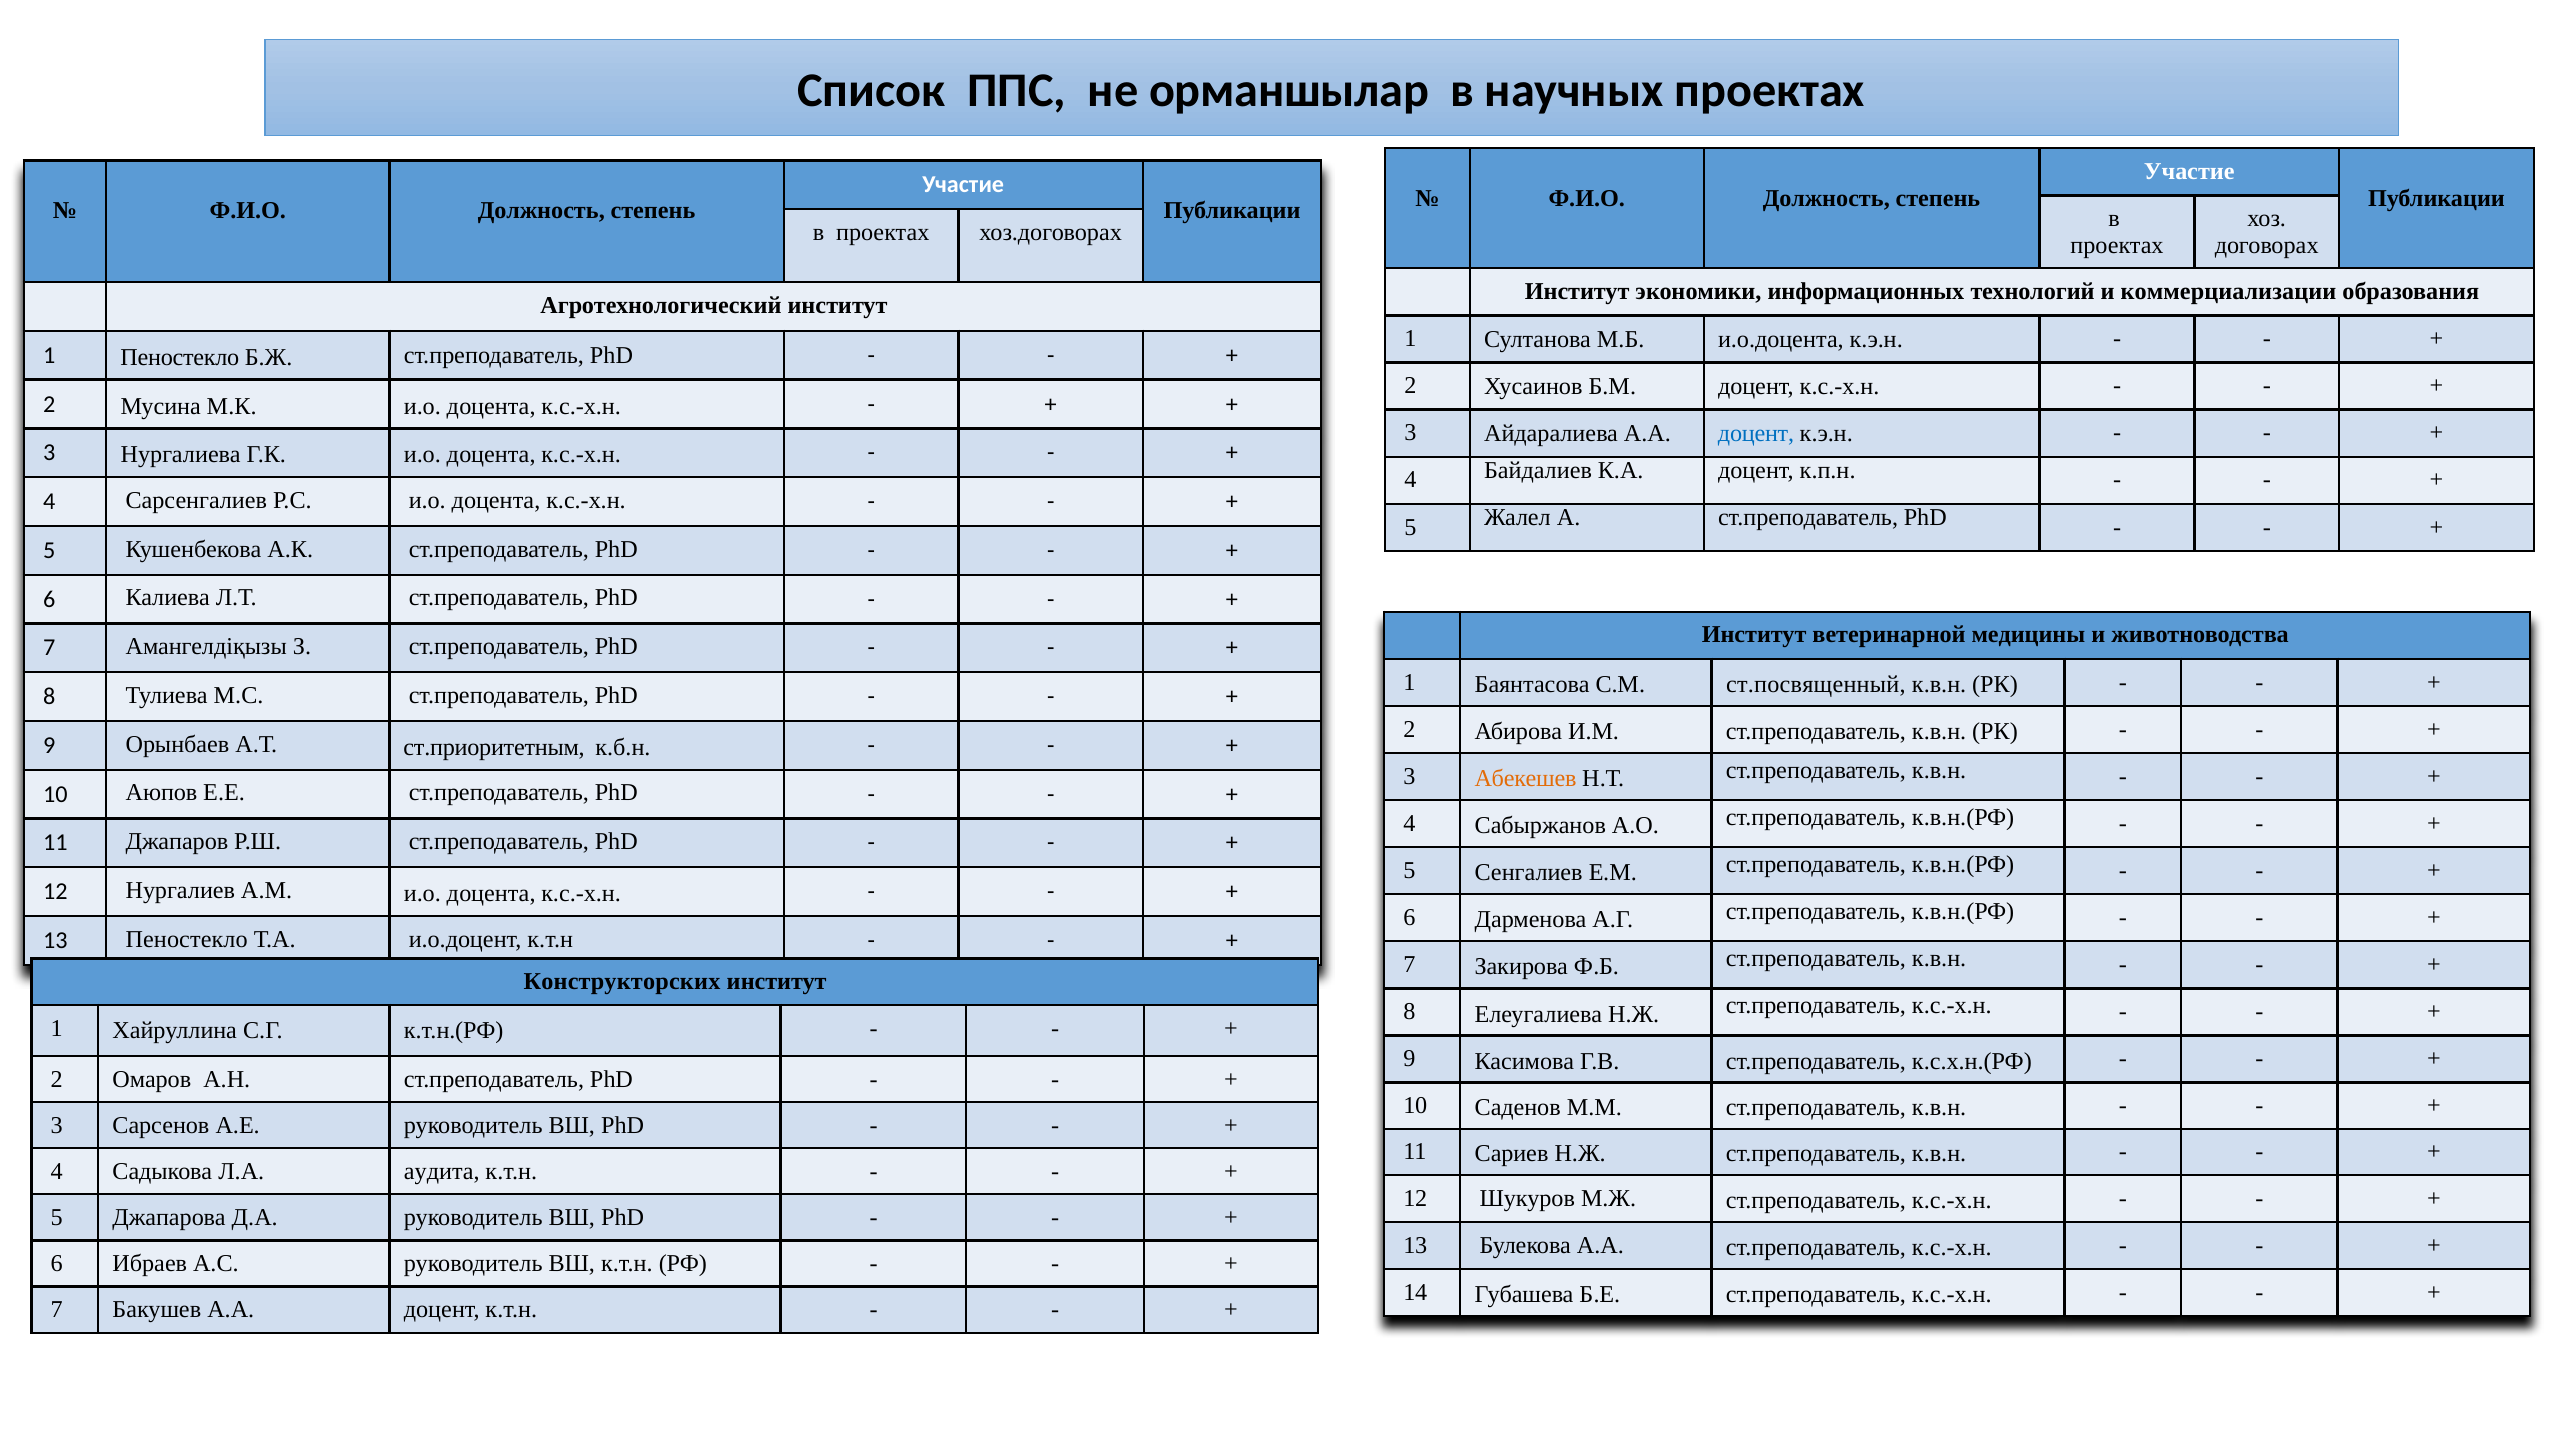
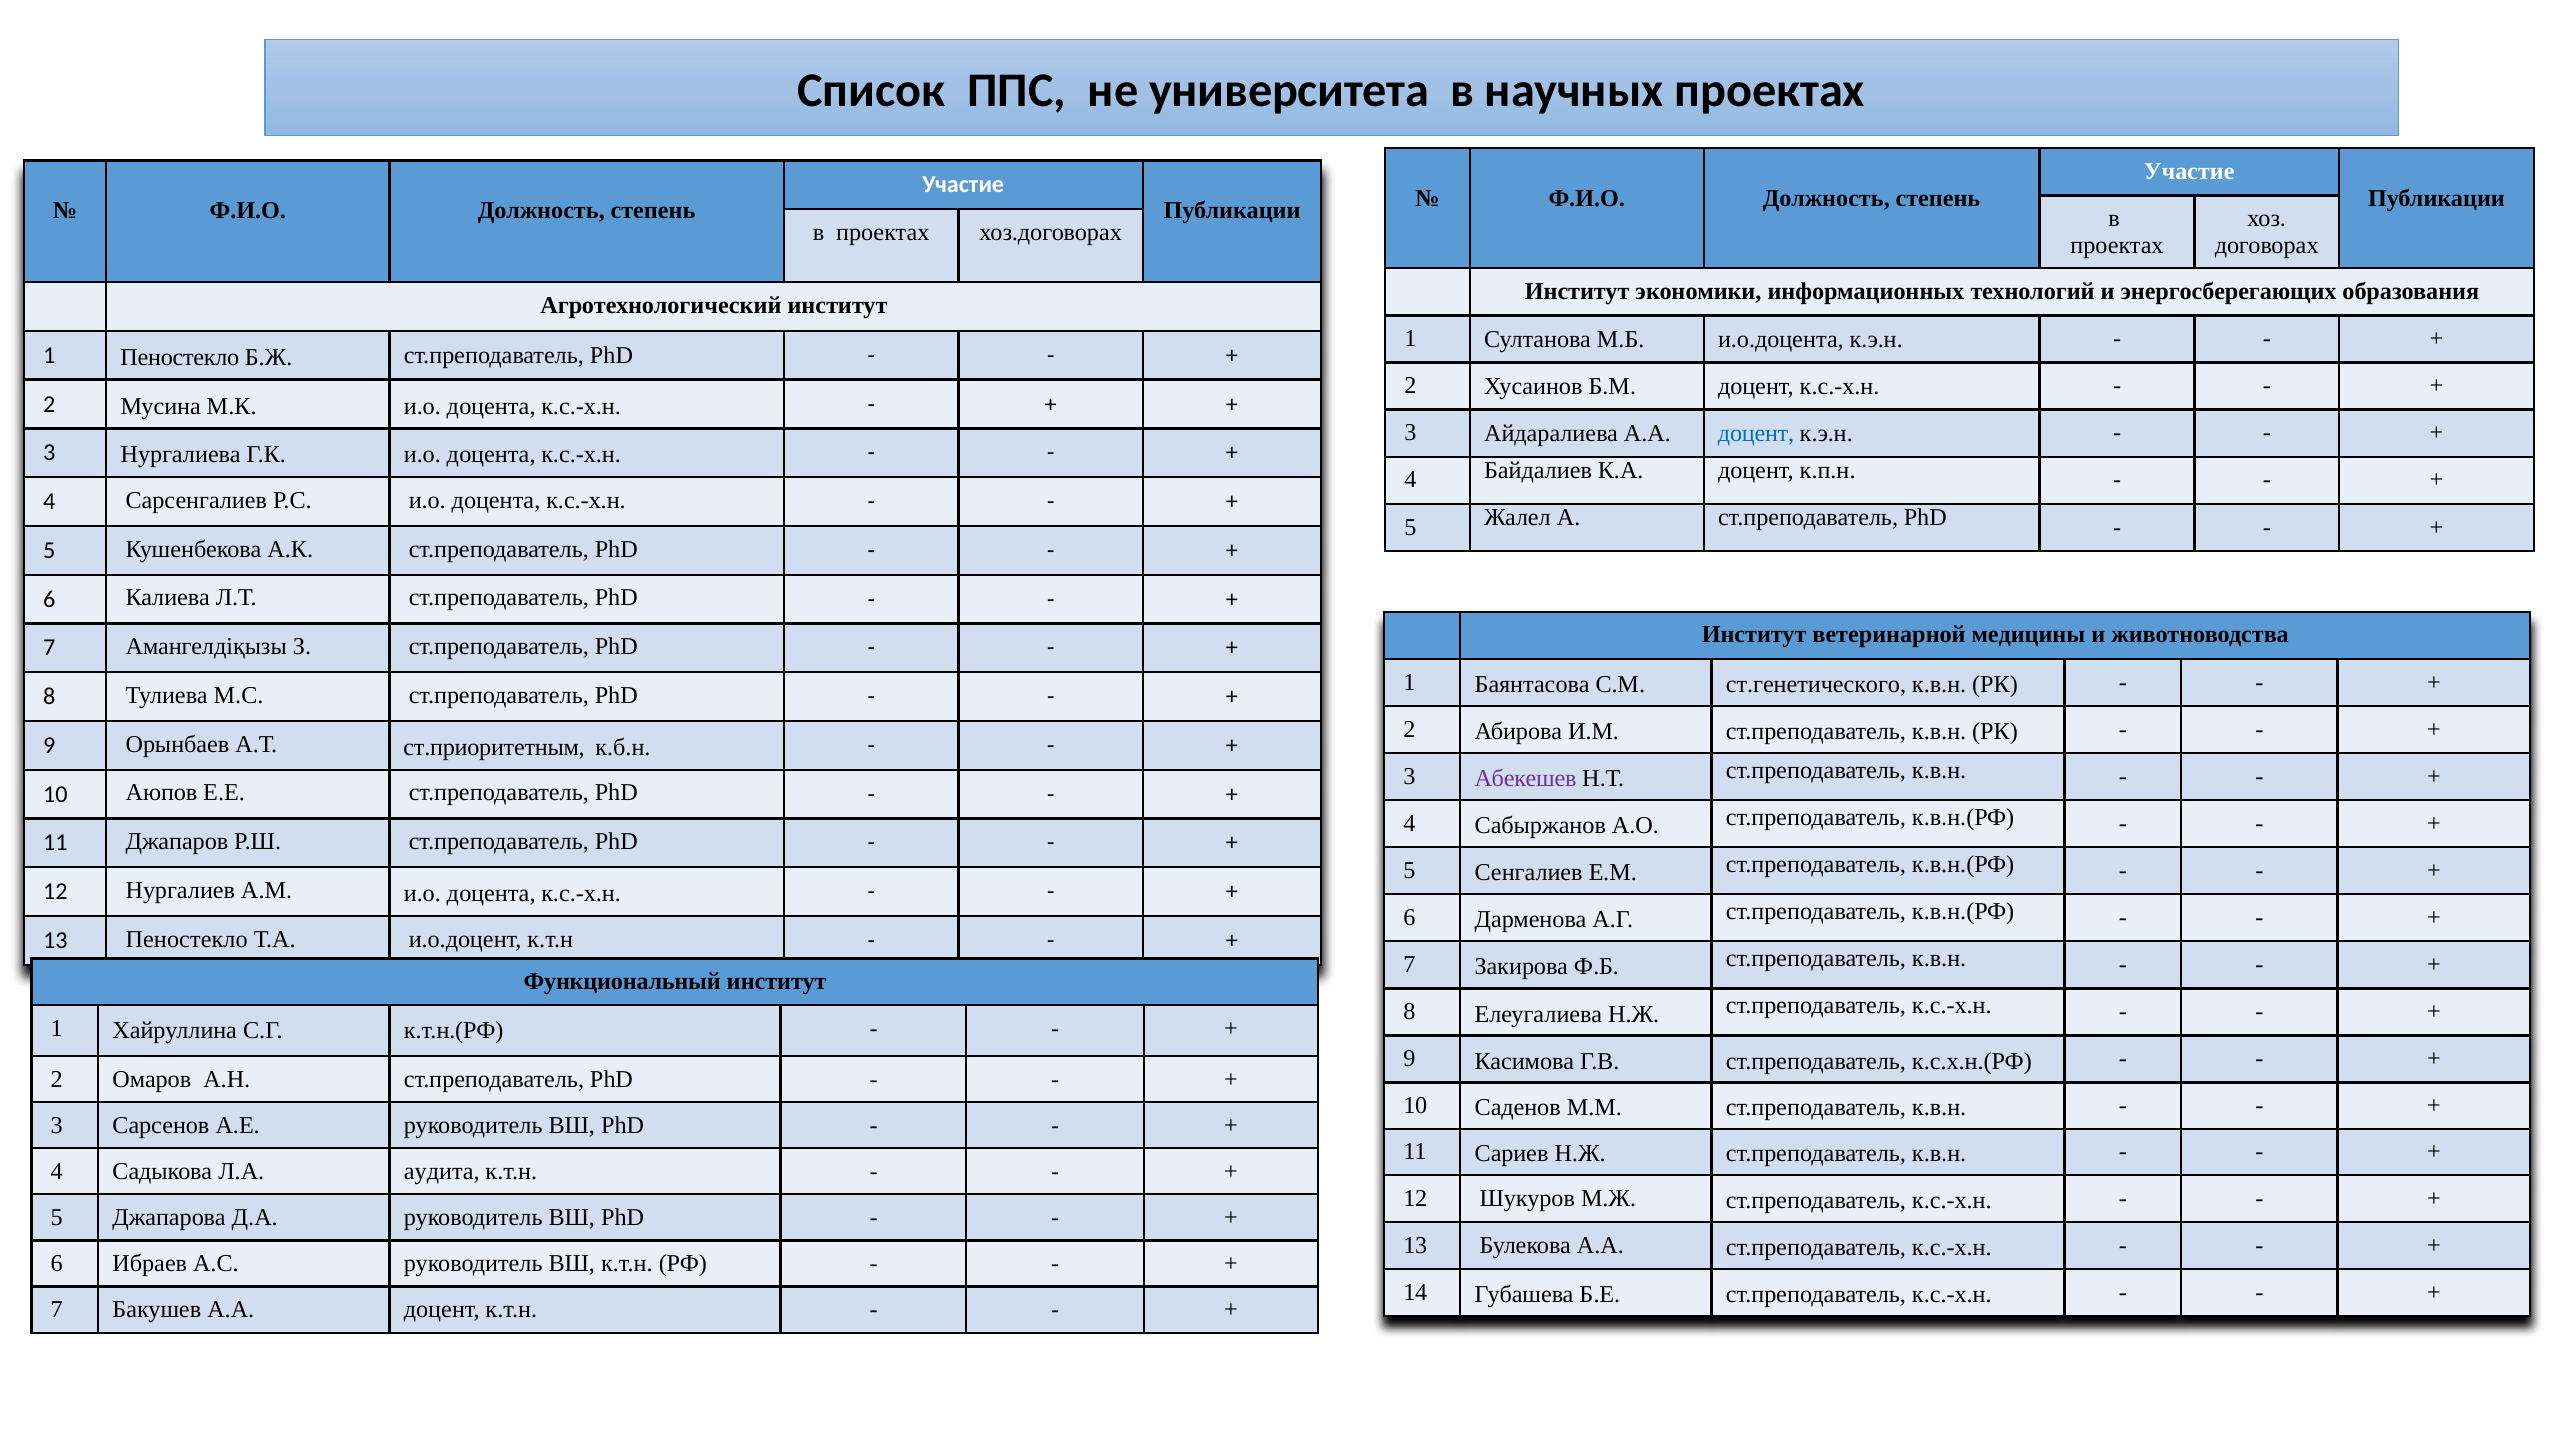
орманшылар: орманшылар -> университета (1289, 91)
коммерциализации: коммерциализации -> энергосберегающих (2229, 292)
ст.посвященный: ст.посвященный -> ст.генетического (1816, 684)
Абекешев colour: orange -> purple (1525, 779)
Конструкторских: Конструкторских -> Функциональный (622, 982)
